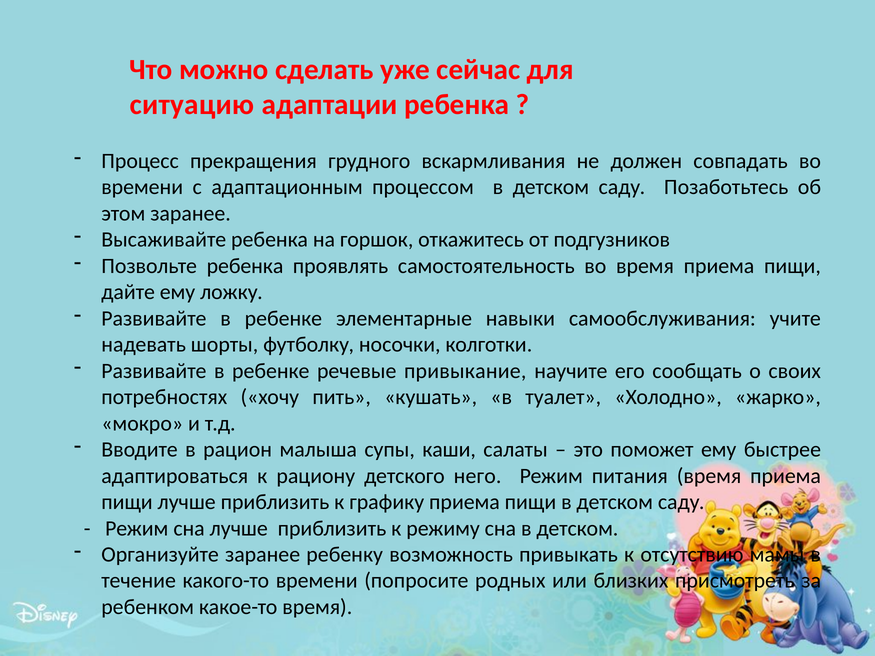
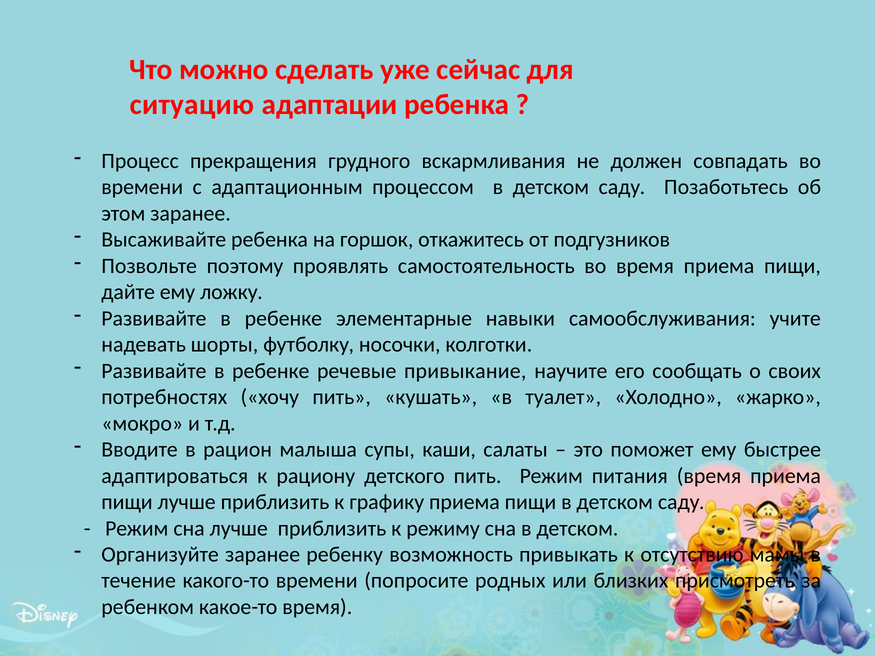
Позвольте ребенка: ребенка -> поэтому (245, 266)
детского него: него -> пить (478, 476)
